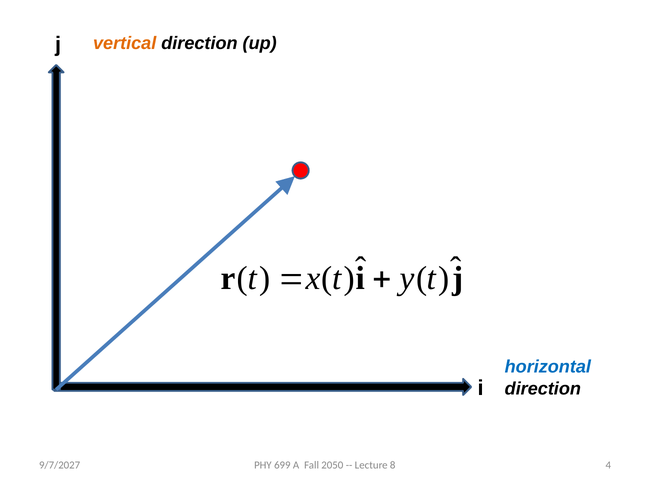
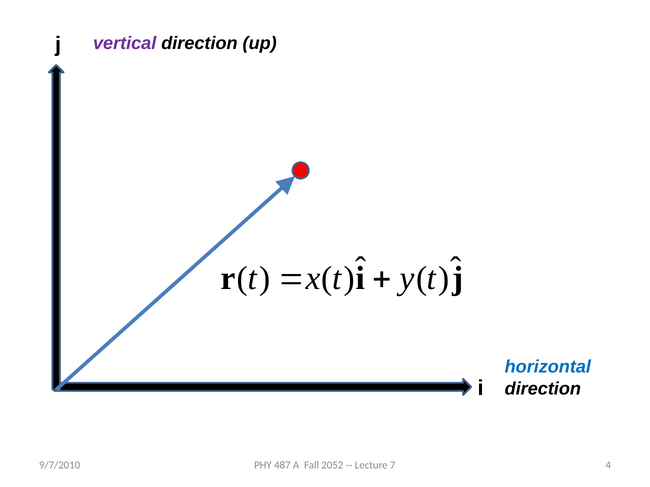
vertical colour: orange -> purple (125, 43)
699: 699 -> 487 (282, 465)
2050: 2050 -> 2052 (332, 465)
8: 8 -> 7 (393, 465)
9/7/2027: 9/7/2027 -> 9/7/2010 (60, 466)
